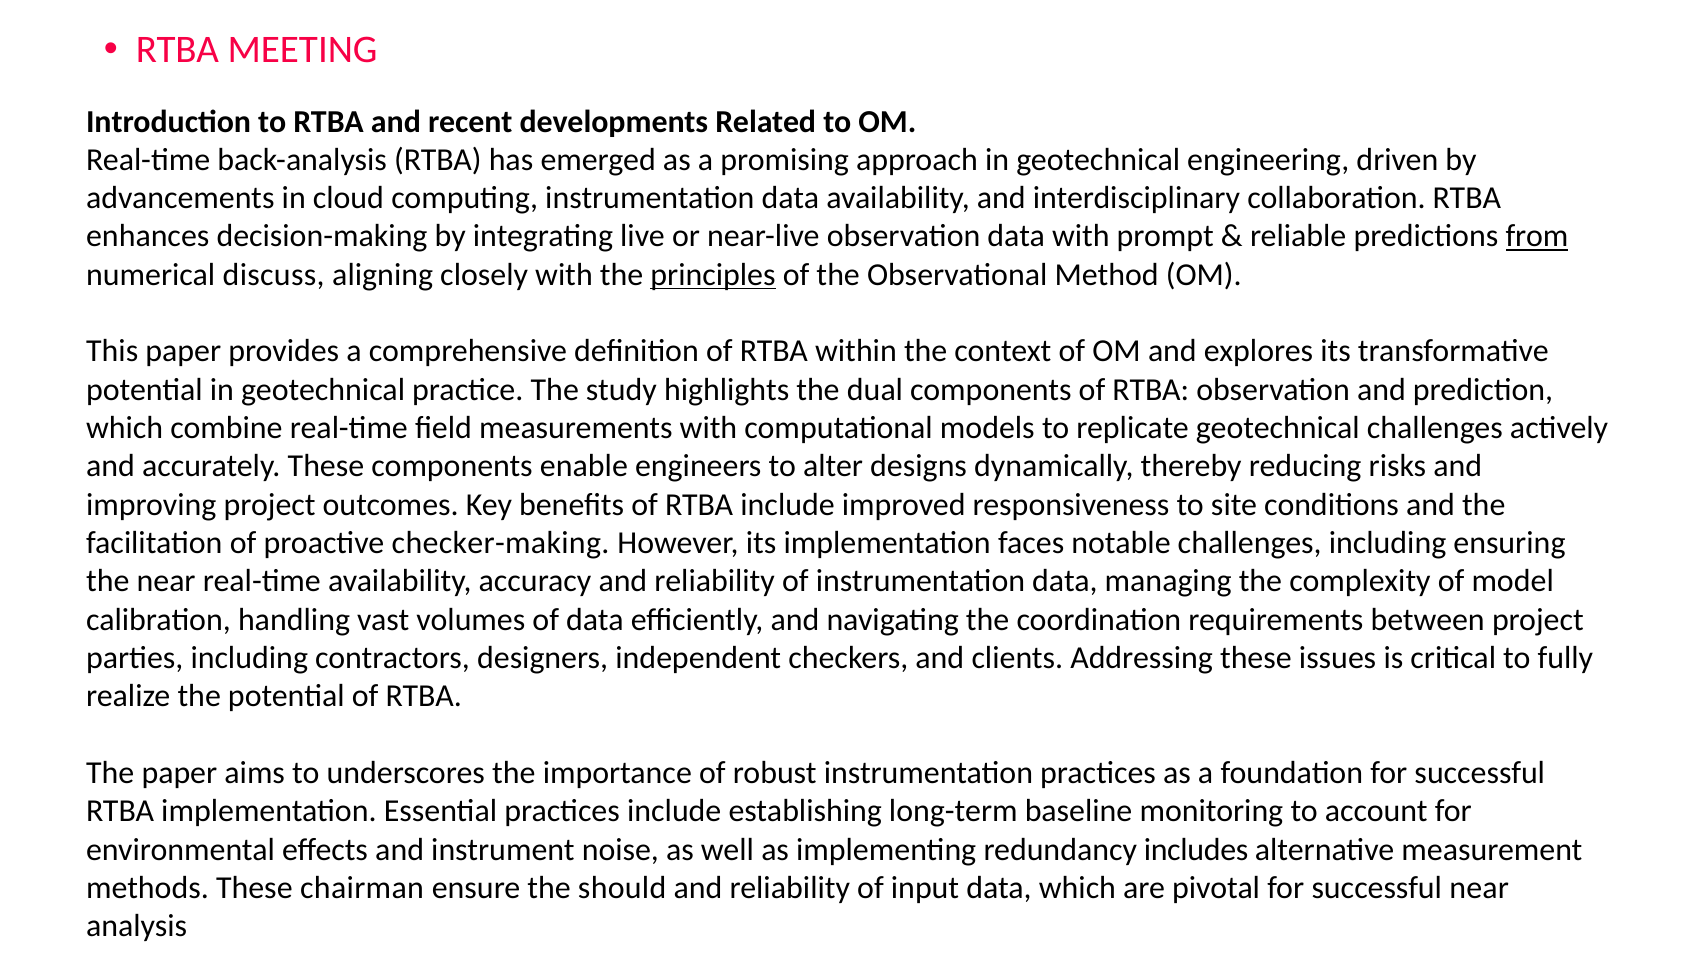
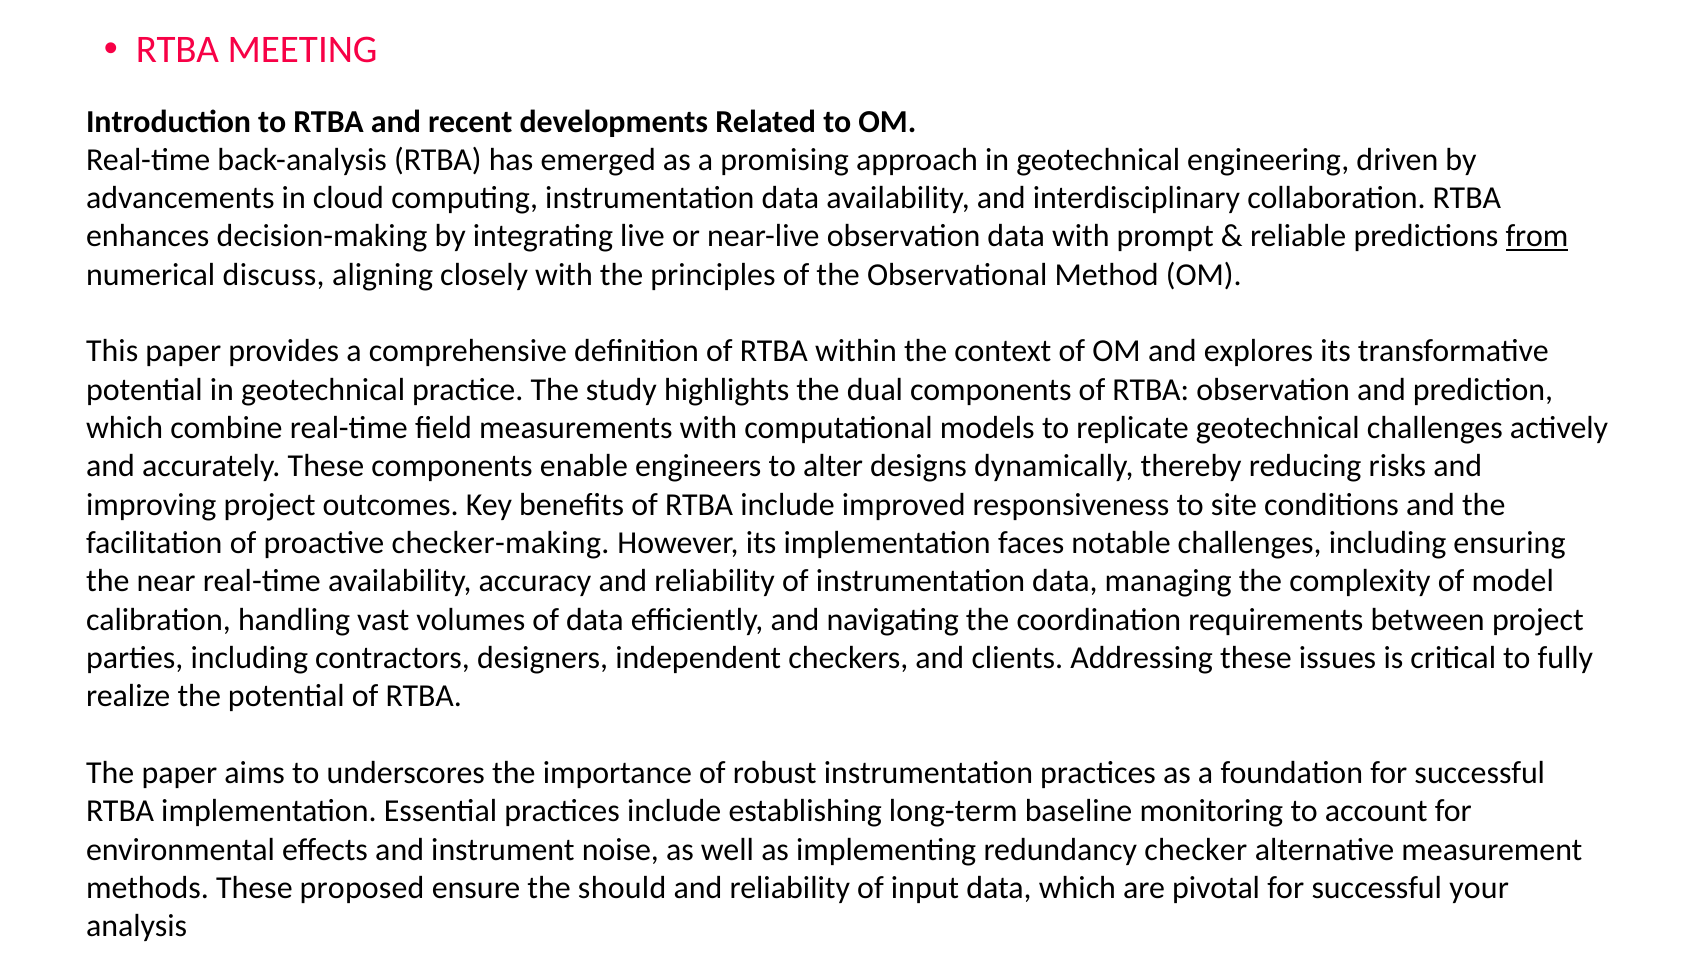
principles underline: present -> none (713, 275)
includes: includes -> checker (1196, 849)
chairman: chairman -> proposed (362, 888)
successful near: near -> your (1479, 888)
